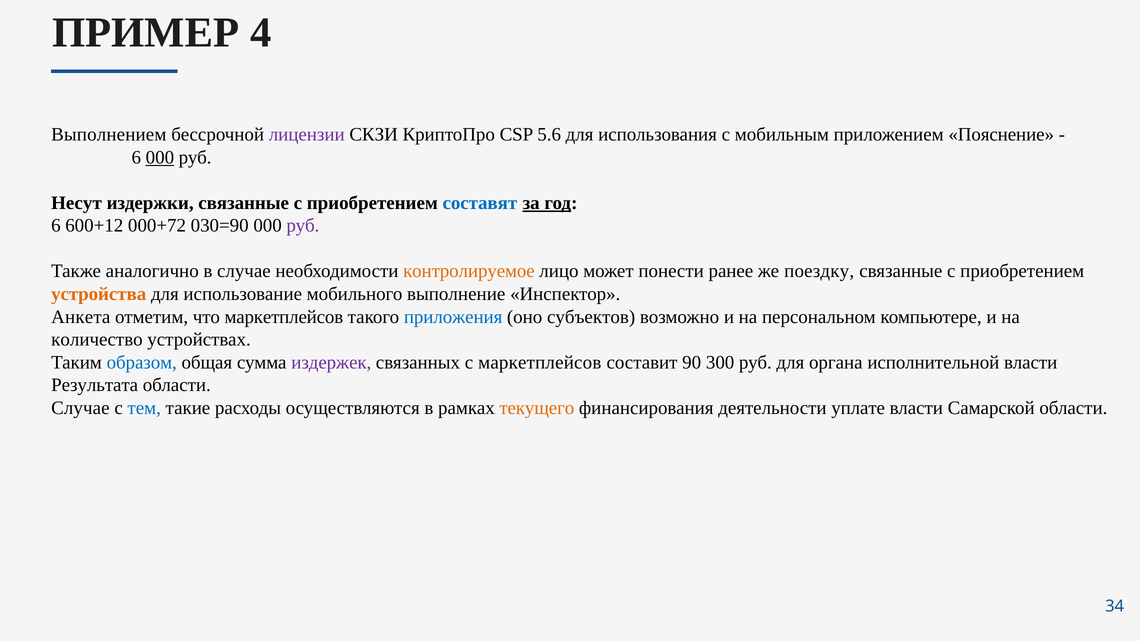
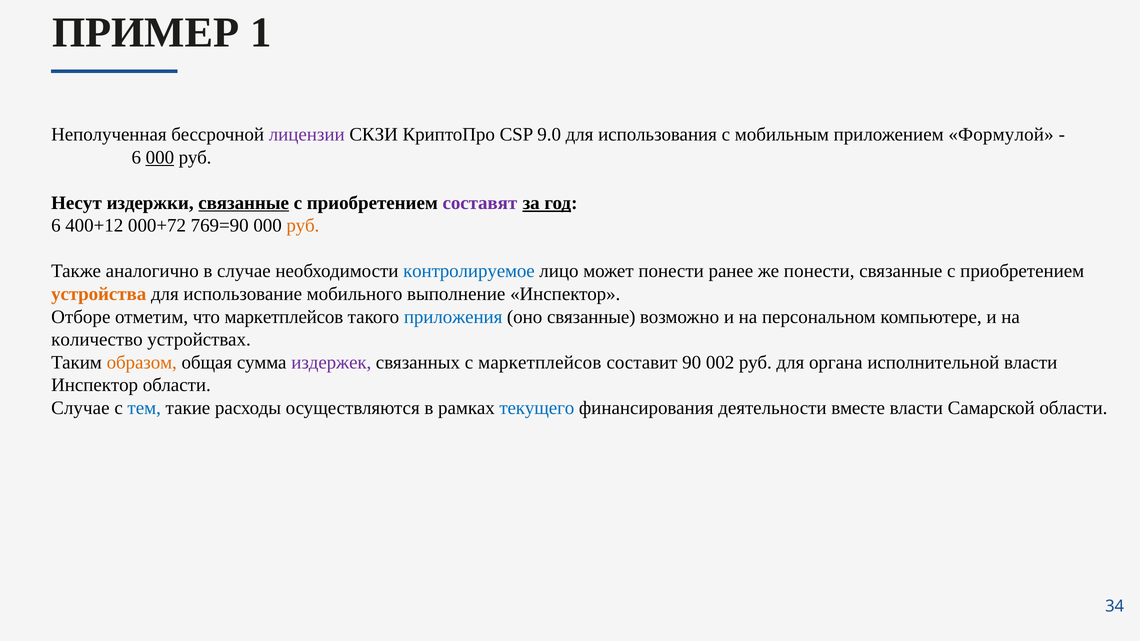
4: 4 -> 1 (261, 33)
Выполнением: Выполнением -> Неполученная (109, 135)
5.6: 5.6 -> 9.0 (549, 135)
Пояснение: Пояснение -> Формулой (1001, 135)
связанные underline: none -> present (244, 203)
составят colour: blue -> purple (480, 203)
600+12: 600+12 -> 400+12 (94, 226)
030=90: 030=90 -> 769=90 (220, 226)
руб colour: purple -> orange (303, 226)
контролируемое colour: orange -> blue (469, 271)
же поездку: поездку -> понести (819, 271)
Анкета: Анкета -> Отборе (81, 317)
оно субъектов: субъектов -> связанные (591, 317)
образом colour: blue -> orange (142, 362)
300: 300 -> 002 (720, 362)
Результата: Результата -> Инспектор (95, 385)
текущего colour: orange -> blue (537, 408)
уплате: уплате -> вместе (858, 408)
